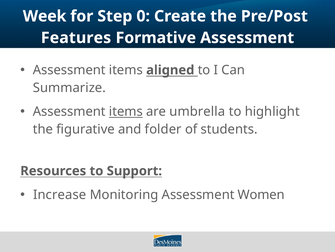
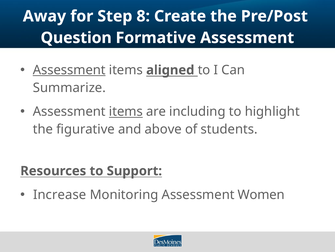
Week: Week -> Away (44, 16)
0: 0 -> 8 (143, 16)
Features: Features -> Question (76, 38)
Assessment underline: none -> present (69, 70)
umbrella: umbrella -> including (197, 111)
folder: folder -> above (163, 129)
